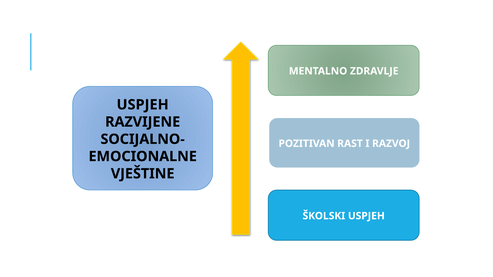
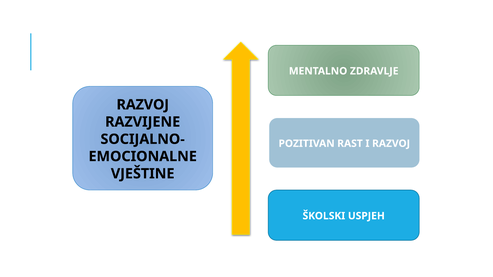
USPJEH: USPJEH -> RAZVOJ (143, 105)
